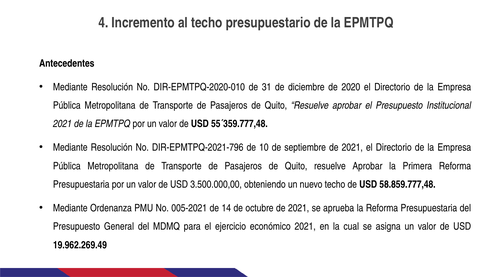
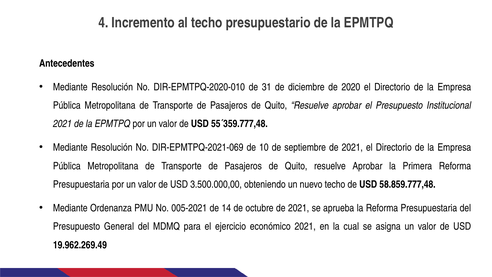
DIR-EPMTPQ-2021-796: DIR-EPMTPQ-2021-796 -> DIR-EPMTPQ-2021-069 (198, 147)
